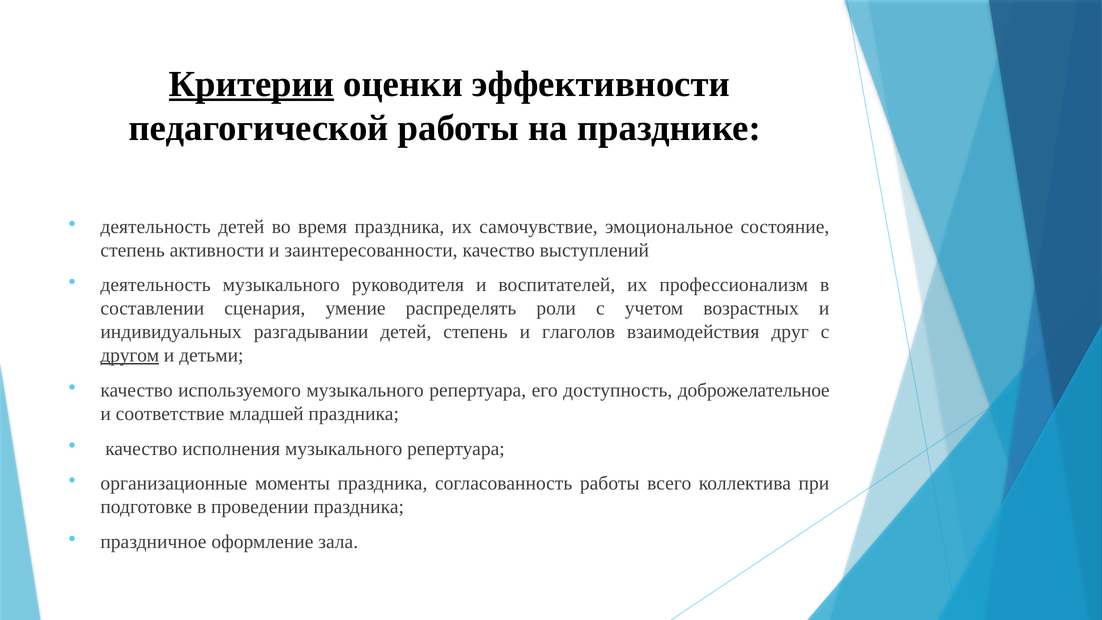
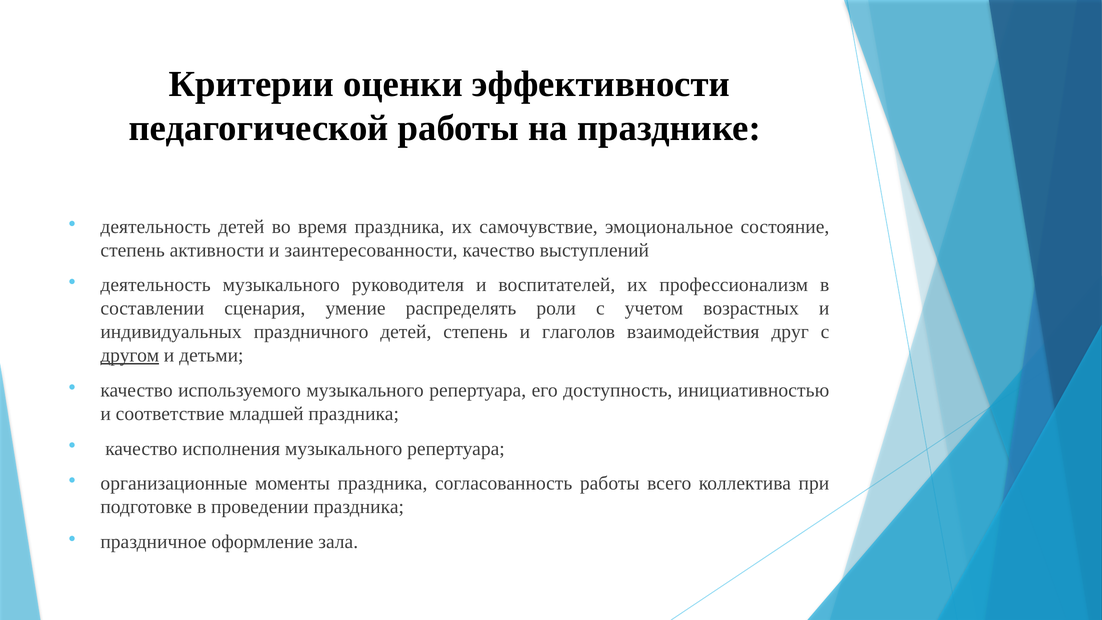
Критерии underline: present -> none (251, 84)
разгадывании: разгадывании -> праздничного (311, 332)
доброжелательное: доброжелательное -> инициативностью (754, 390)
